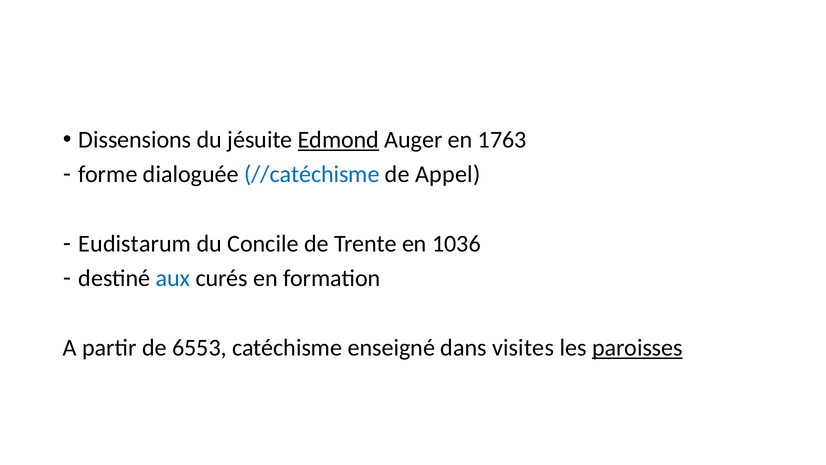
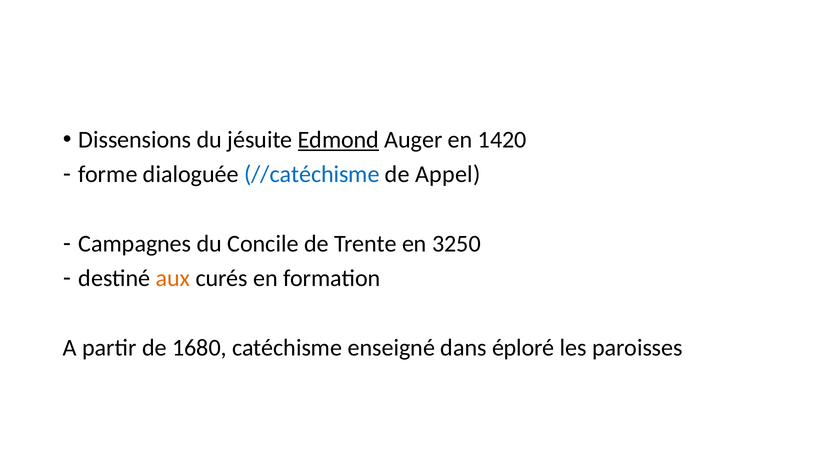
1763: 1763 -> 1420 (502, 140)
Eudistarum: Eudistarum -> Campagnes (135, 244)
1036: 1036 -> 3250 (456, 244)
aux colour: blue -> orange (173, 278)
6553: 6553 -> 1680 (199, 347)
visites: visites -> éploré (523, 347)
paroisses underline: present -> none (637, 347)
